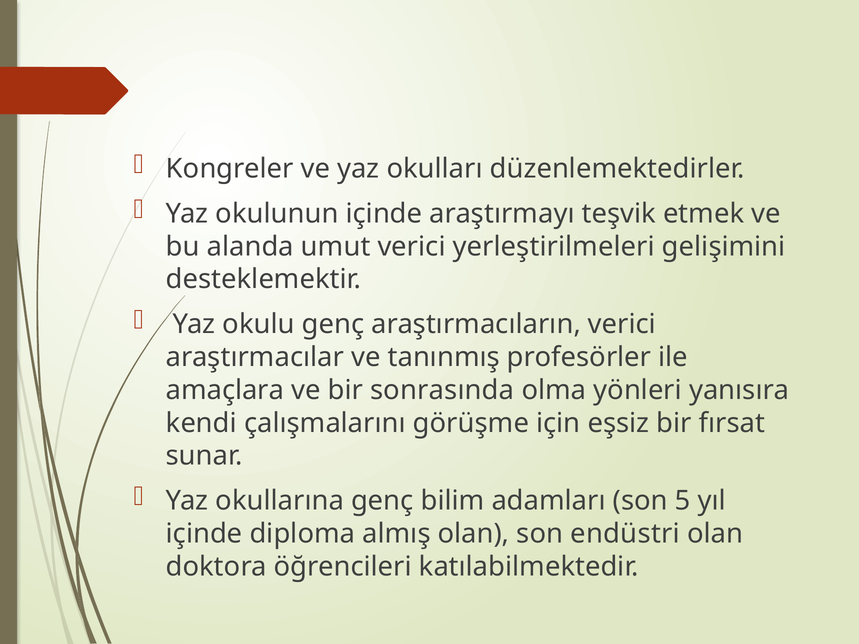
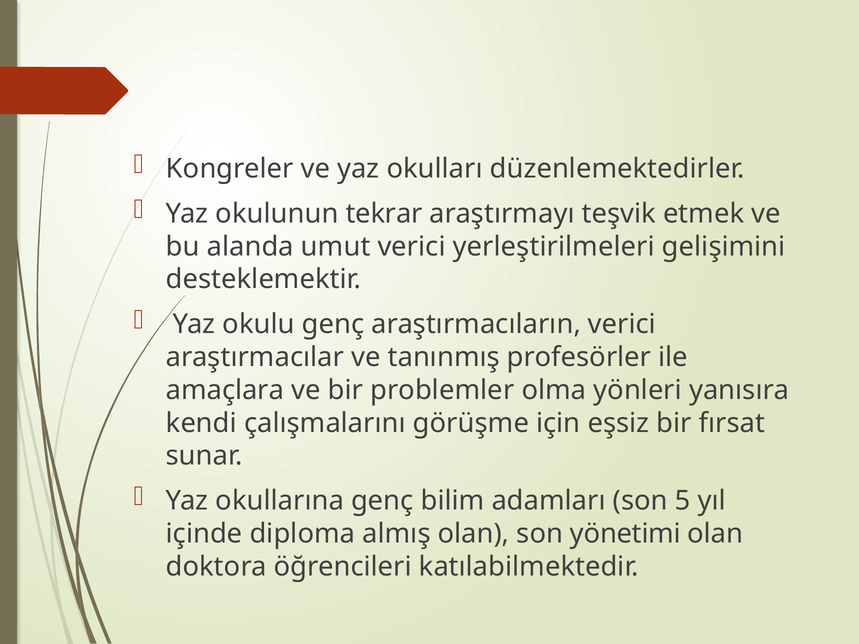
okulunun içinde: içinde -> tekrar (384, 214)
sonrasında: sonrasında -> problemler (442, 390)
endüstri: endüstri -> yönetimi (625, 534)
